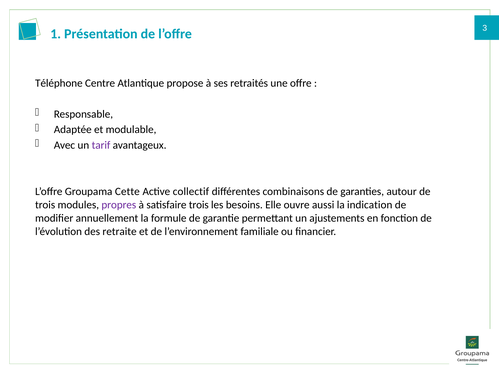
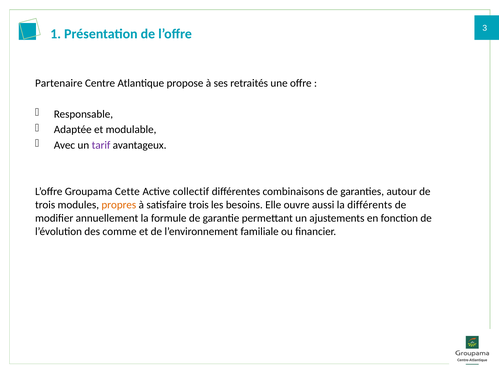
Téléphone: Téléphone -> Partenaire (59, 83)
propres colour: purple -> orange (119, 205)
indication: indication -> différents (370, 205)
retraite: retraite -> comme (120, 232)
